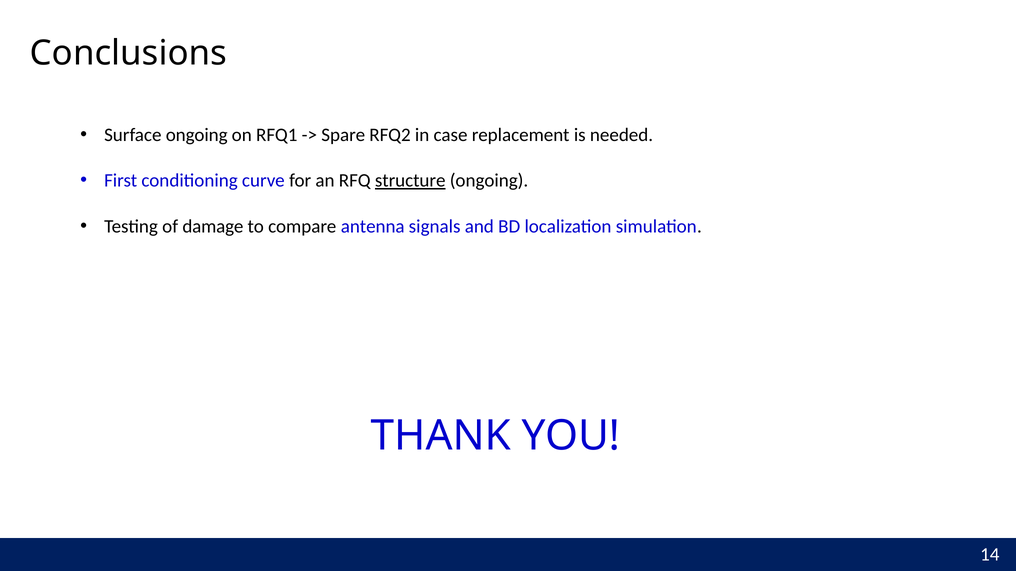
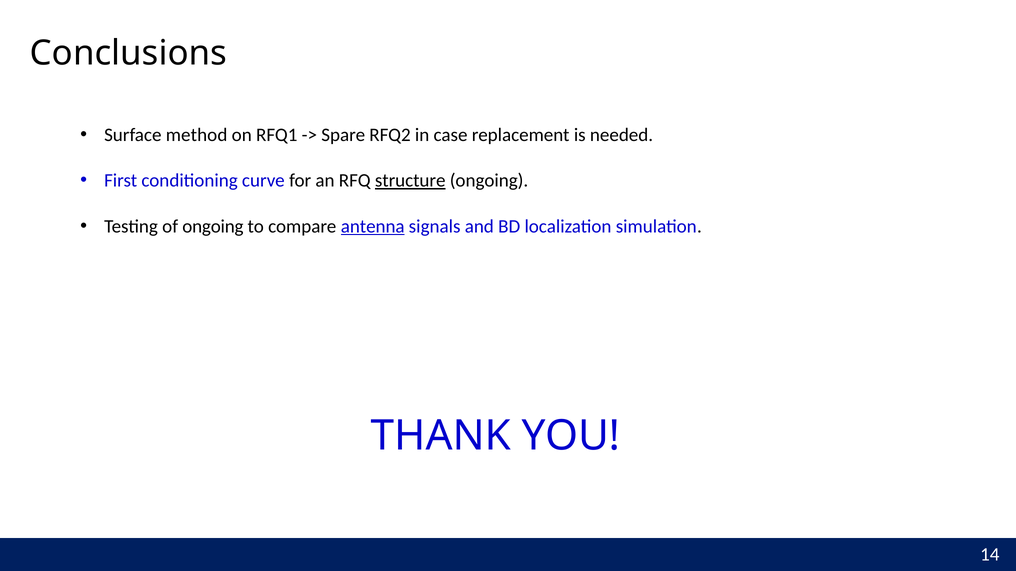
Surface ongoing: ongoing -> method (197, 135)
of damage: damage -> ongoing (213, 227)
antenna underline: none -> present (373, 227)
